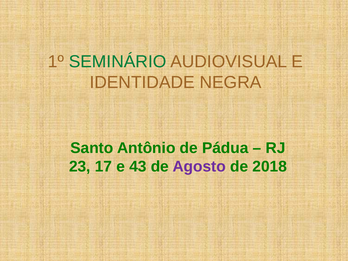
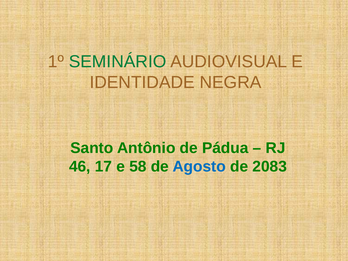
23: 23 -> 46 (80, 167)
43: 43 -> 58 (138, 167)
Agosto colour: purple -> blue (199, 167)
2018: 2018 -> 2083 (270, 167)
